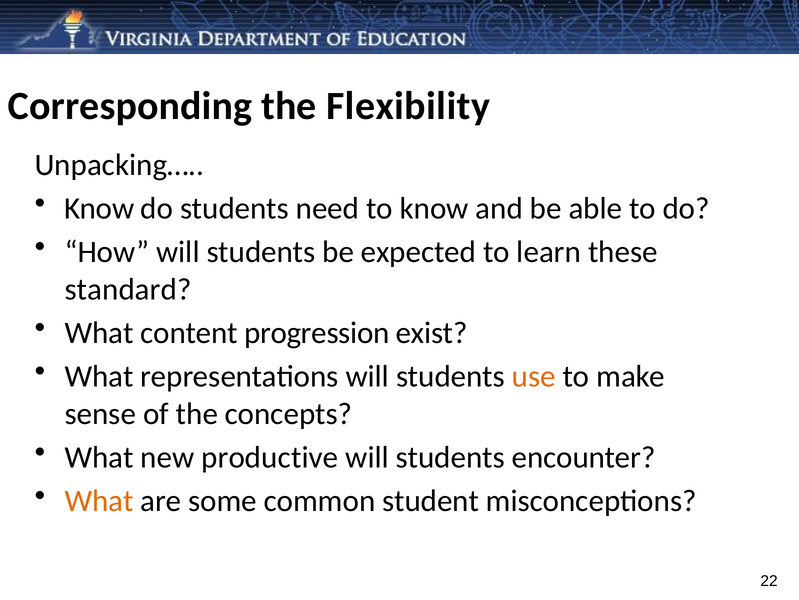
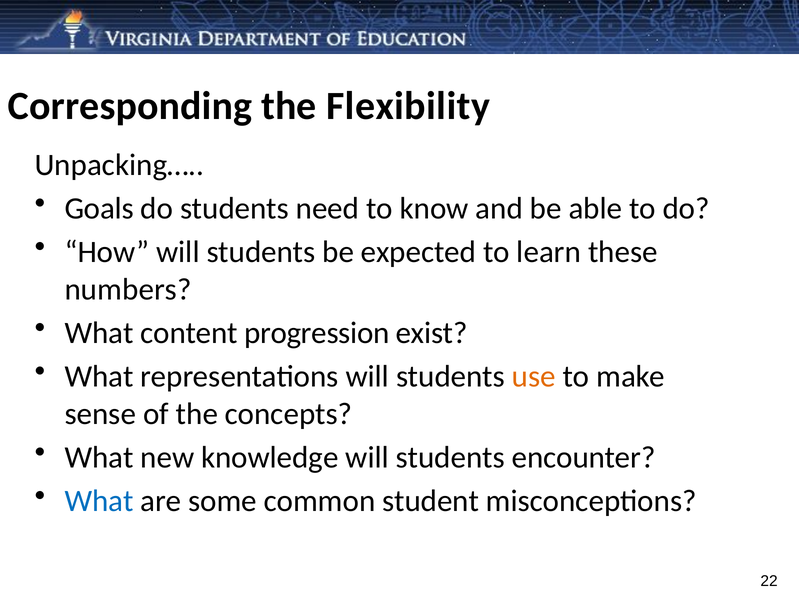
Know: Know -> Goals (99, 208)
standard: standard -> numbers (128, 289)
productive: productive -> knowledge (270, 457)
What colour: orange -> blue (99, 500)
